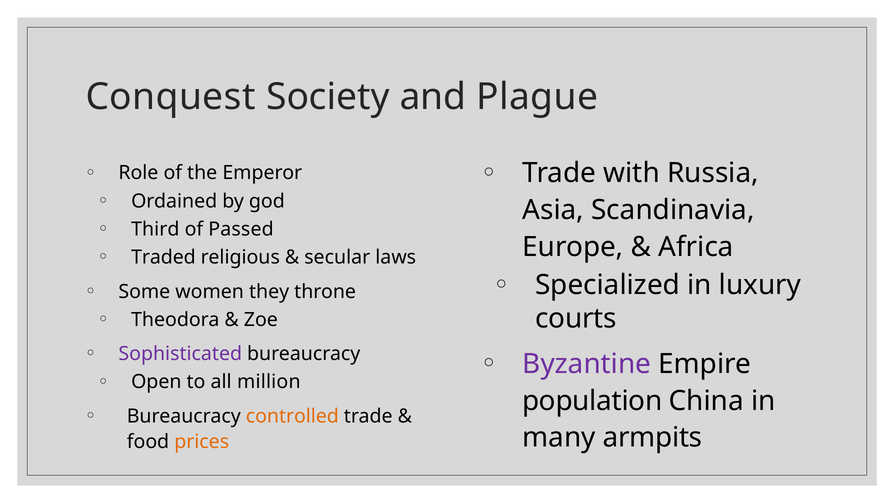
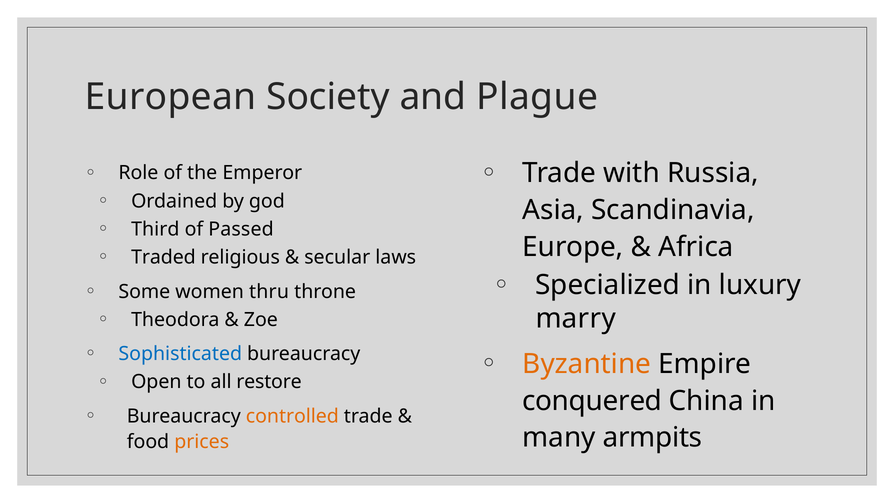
Conquest: Conquest -> European (171, 97)
they: they -> thru (269, 292)
courts: courts -> marry (576, 319)
Sophisticated colour: purple -> blue (180, 354)
Byzantine colour: purple -> orange (587, 364)
million: million -> restore (269, 382)
population: population -> conquered (592, 401)
